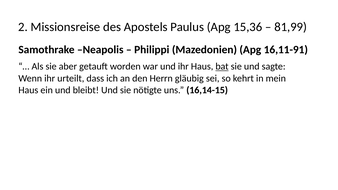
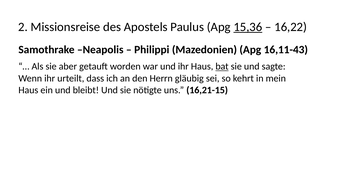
15,36 underline: none -> present (248, 27)
81,99: 81,99 -> 16,22 (291, 27)
16,11-91: 16,11-91 -> 16,11-43 (286, 50)
16,14-15: 16,14-15 -> 16,21-15 (207, 90)
